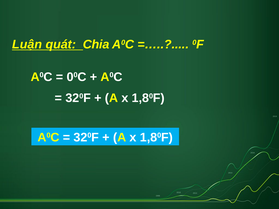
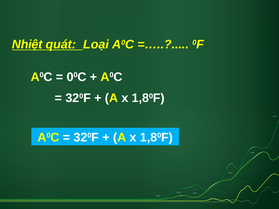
Luận: Luận -> Nhiệt (27, 45)
Chia: Chia -> Loại (96, 45)
